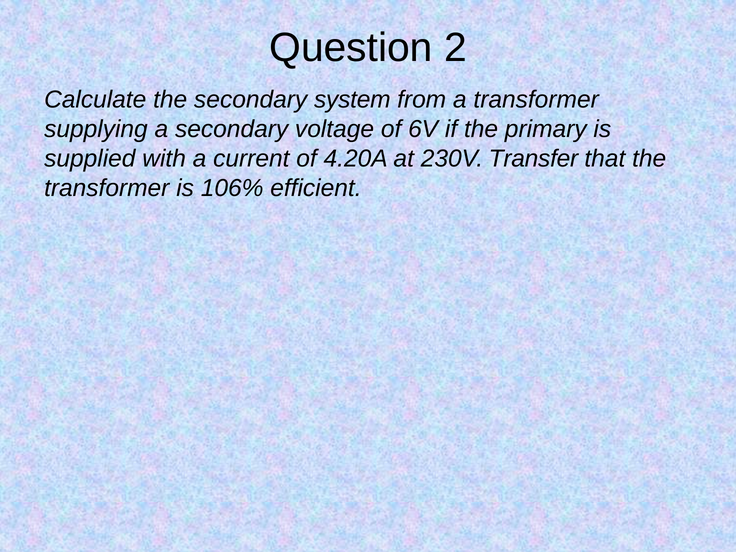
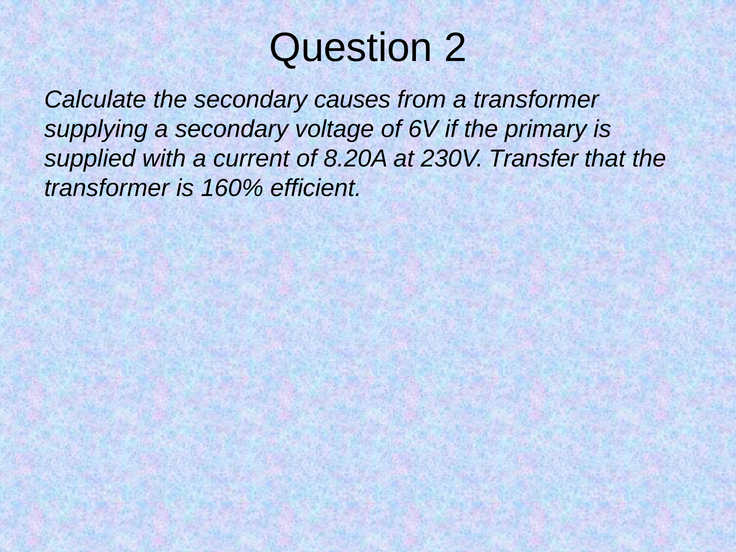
system: system -> causes (352, 100)
4.20A: 4.20A -> 8.20A (356, 159)
106%: 106% -> 160% (232, 188)
